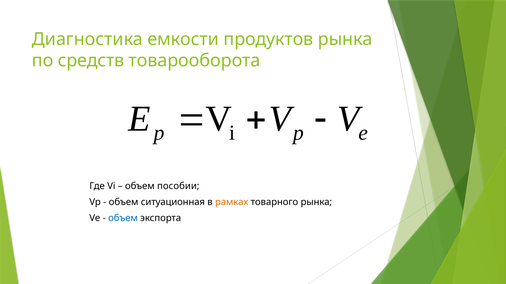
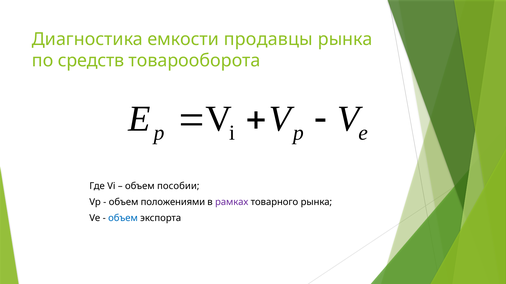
продуктов: продуктов -> продавцы (268, 39)
ситуационная: ситуационная -> положениями (173, 202)
рамках colour: orange -> purple (232, 202)
